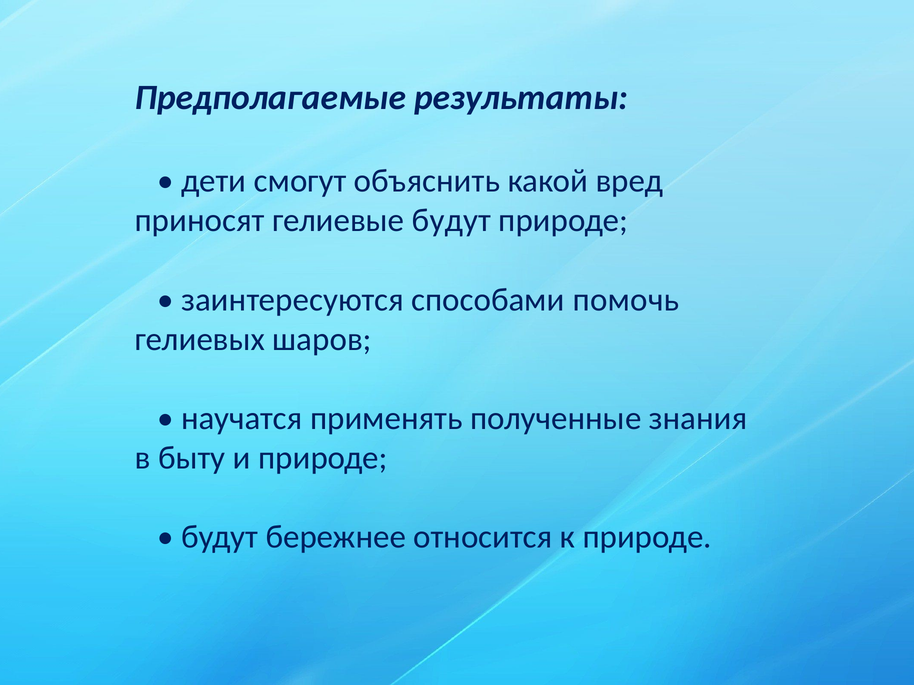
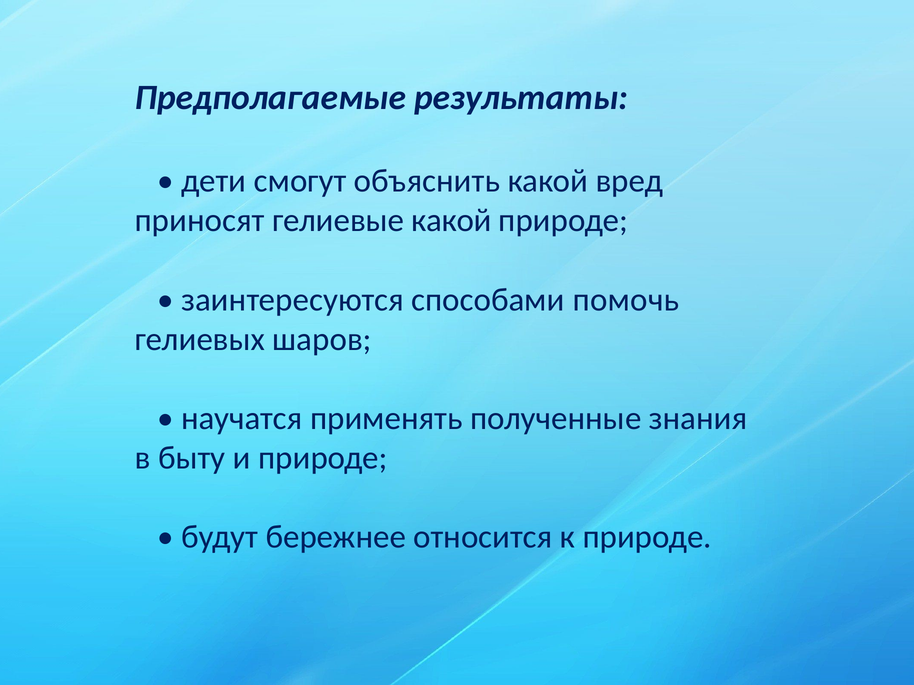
гелиевые будут: будут -> какой (452, 221)
